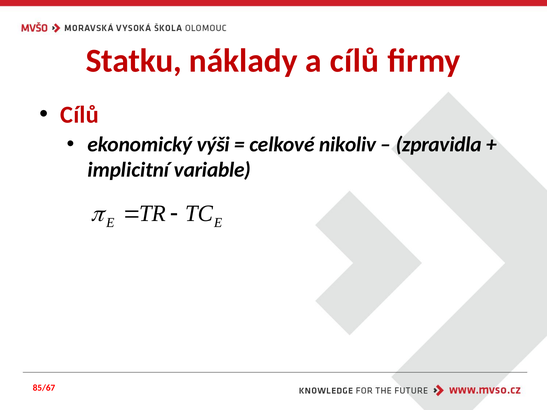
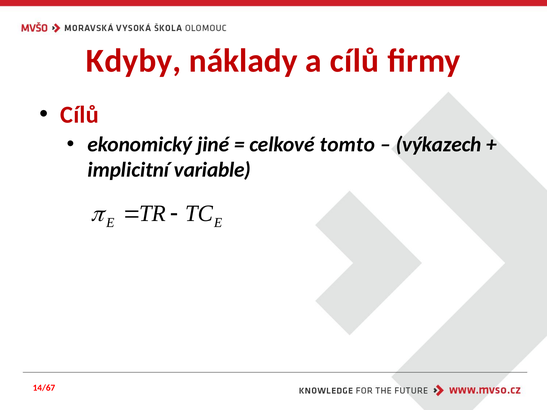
Statku: Statku -> Kdyby (134, 61)
výši: výši -> jiné (213, 145)
nikoliv: nikoliv -> tomto (347, 145)
zpravidla: zpravidla -> výkazech (439, 145)
85/67: 85/67 -> 14/67 (44, 388)
